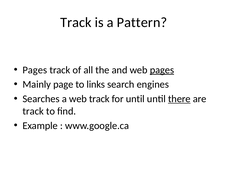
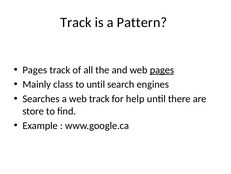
page: page -> class (63, 84)
to links: links -> until (96, 84)
for until: until -> help (135, 98)
there underline: present -> none (179, 98)
track: track -> store (33, 111)
